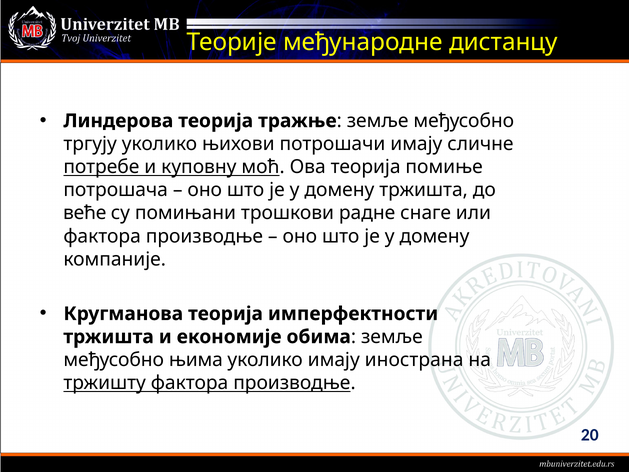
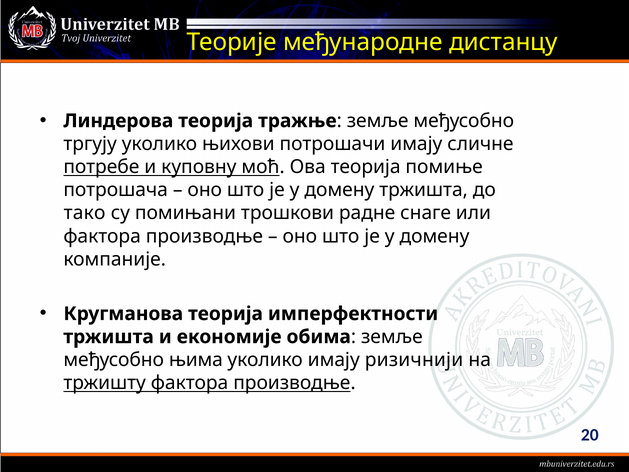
веће: веће -> тако (85, 213)
инострана: инострана -> ризичнији (414, 360)
